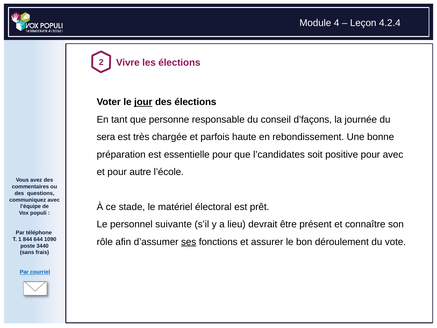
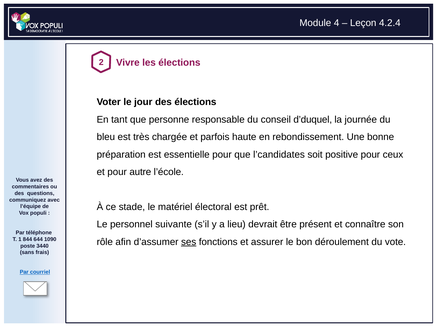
jour underline: present -> none (143, 102)
d’façons: d’façons -> d’duquel (313, 119)
sera: sera -> bleu (106, 137)
pour avec: avec -> ceux (393, 154)
